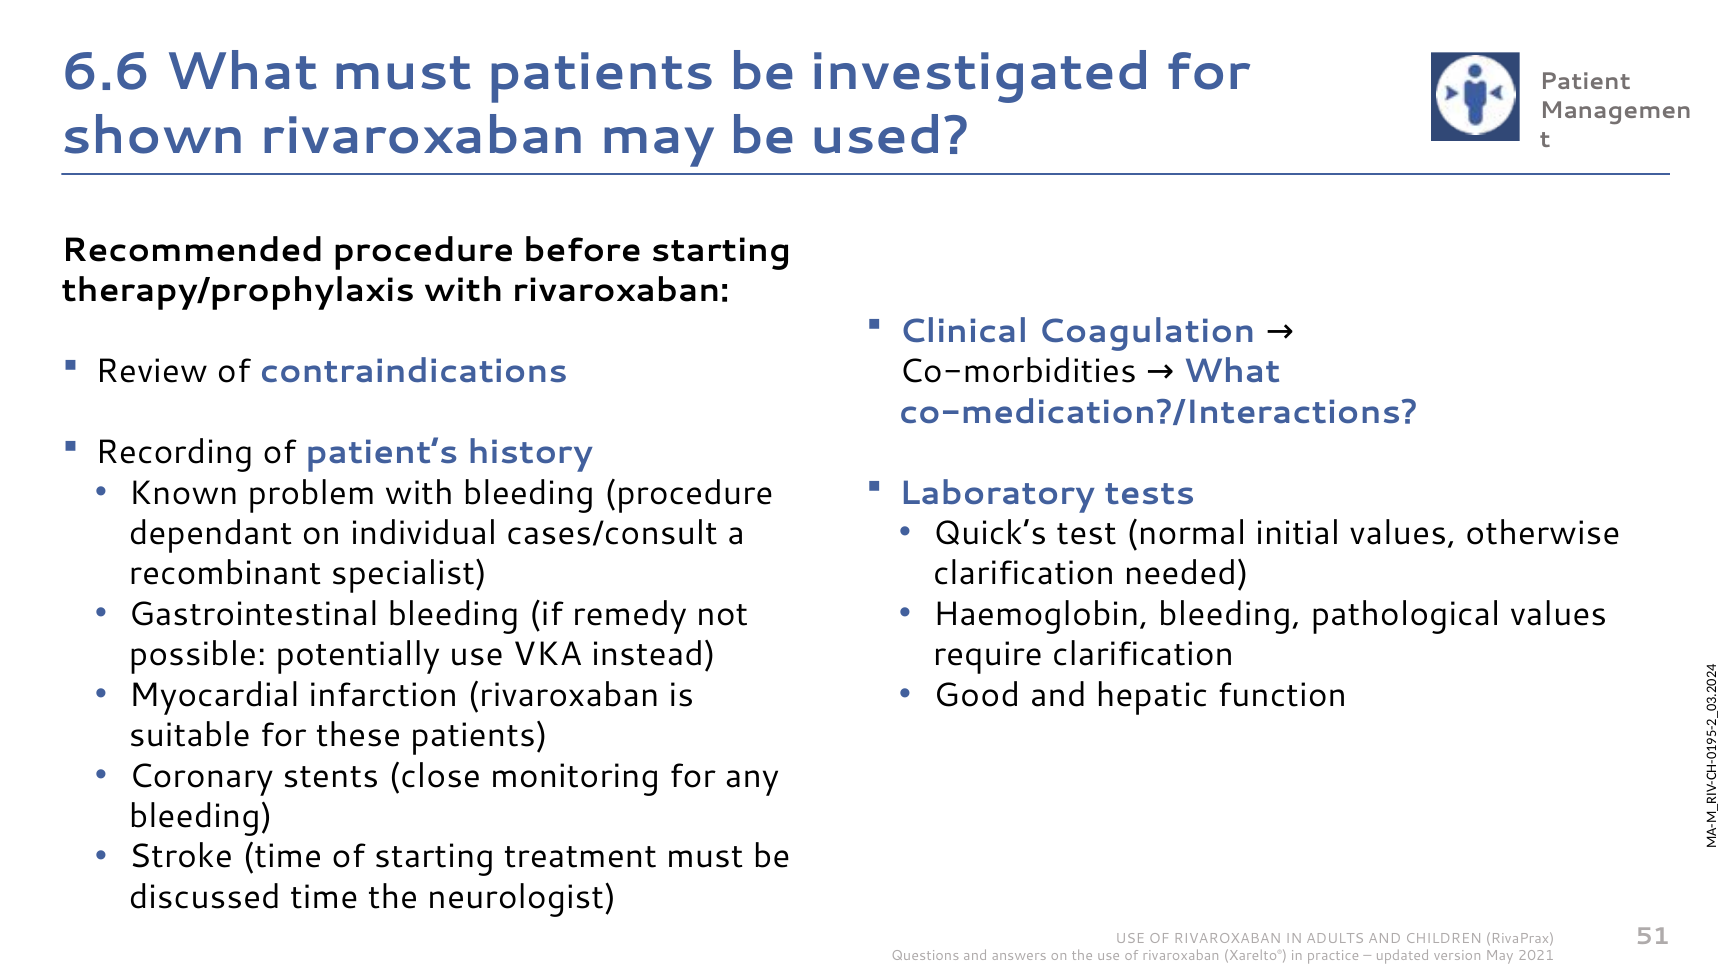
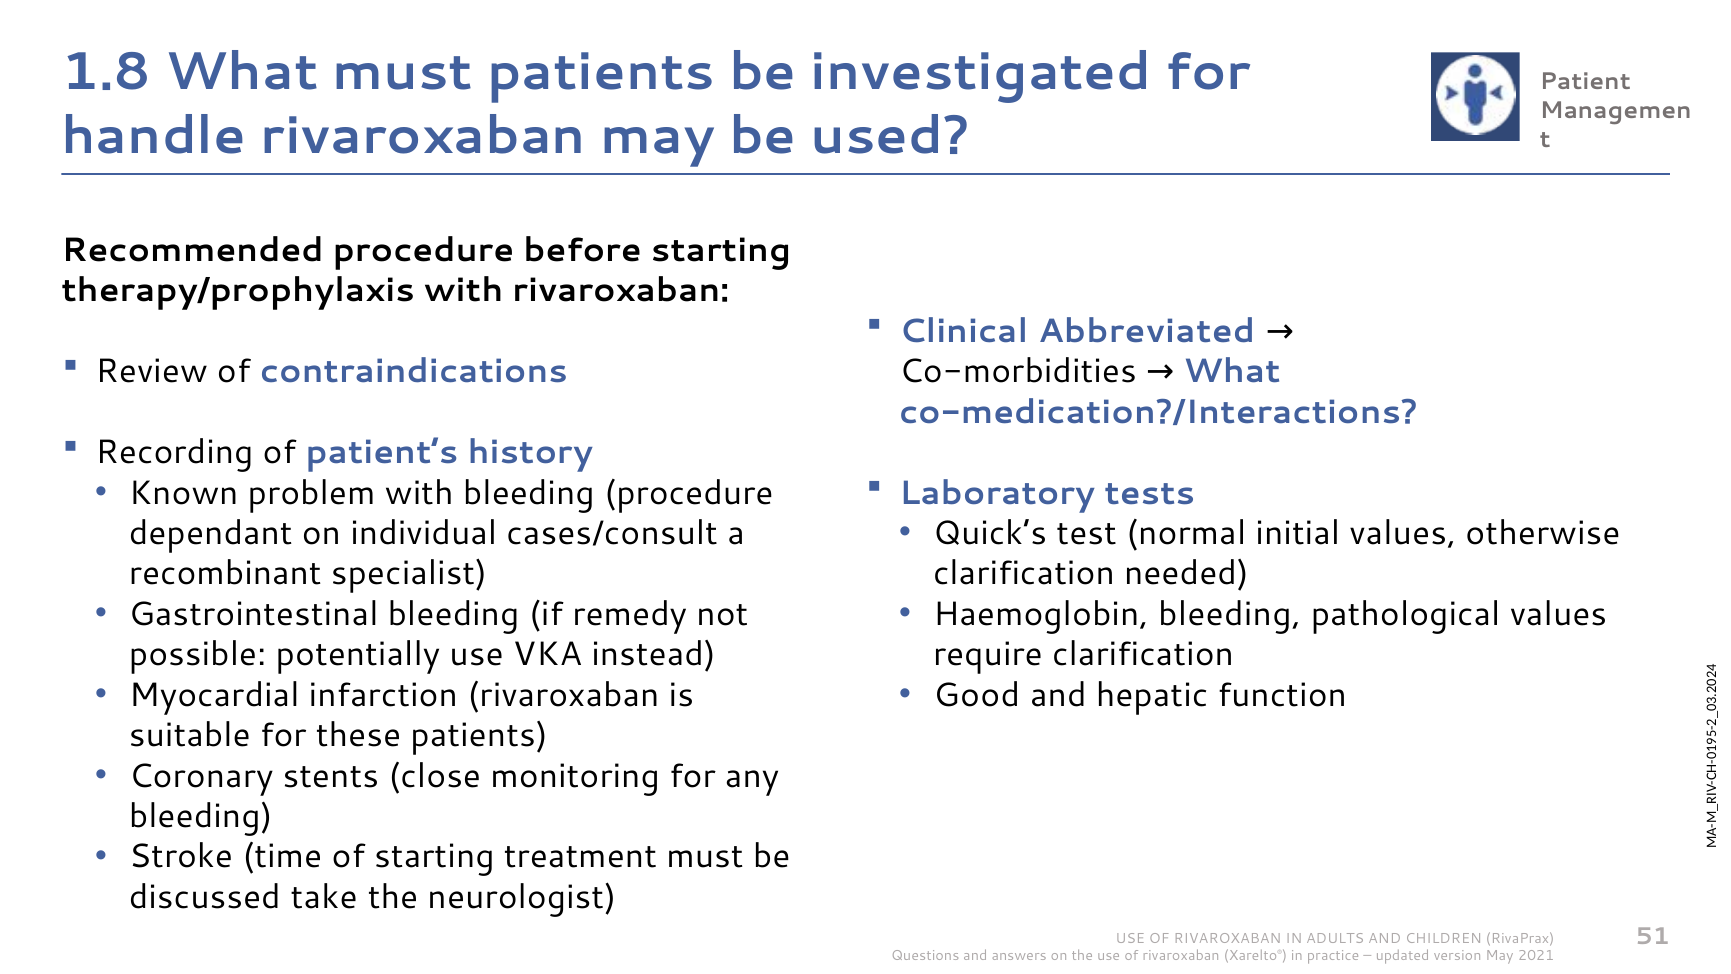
6.6: 6.6 -> 1.8 (106, 72)
shown: shown -> handle (154, 136)
Coagulation: Coagulation -> Abbreviated (1147, 331)
discussed time: time -> take (324, 897)
